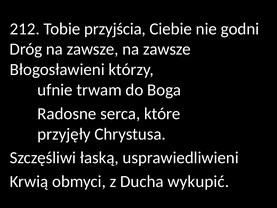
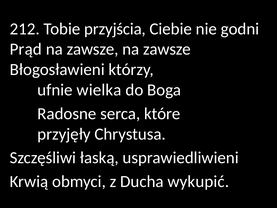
Dróg: Dróg -> Prąd (26, 49)
trwam: trwam -> wielka (99, 90)
